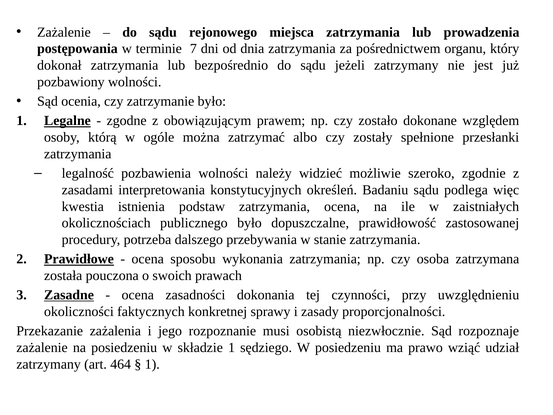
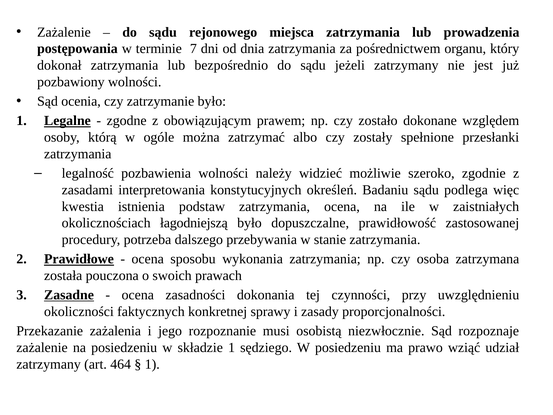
publicznego: publicznego -> łagodniejszą (194, 223)
